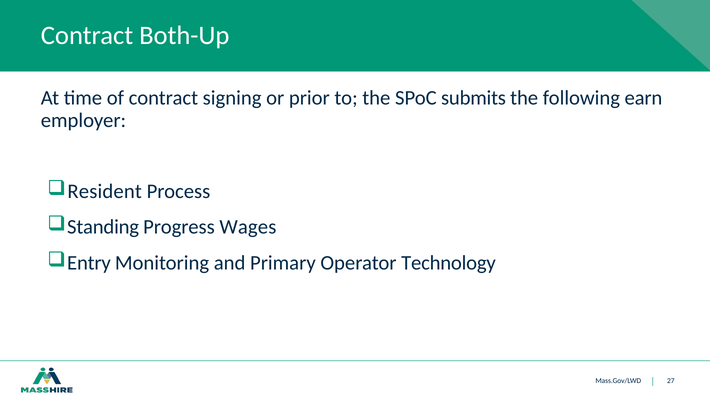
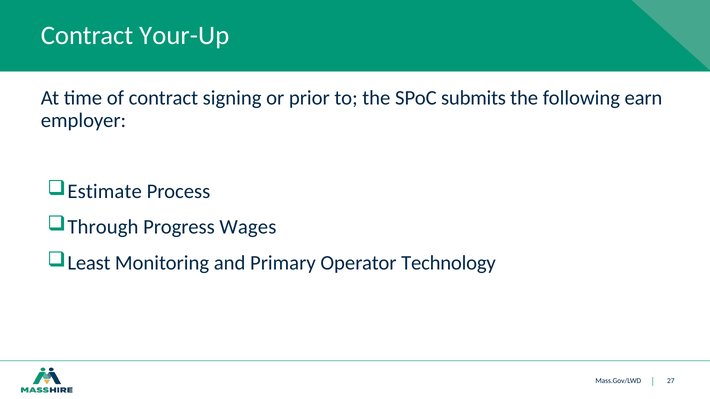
Both-Up: Both-Up -> Your-Up (184, 36)
Resident: Resident -> Estimate (105, 192)
Standing: Standing -> Through (103, 227)
Entry: Entry -> Least (89, 263)
